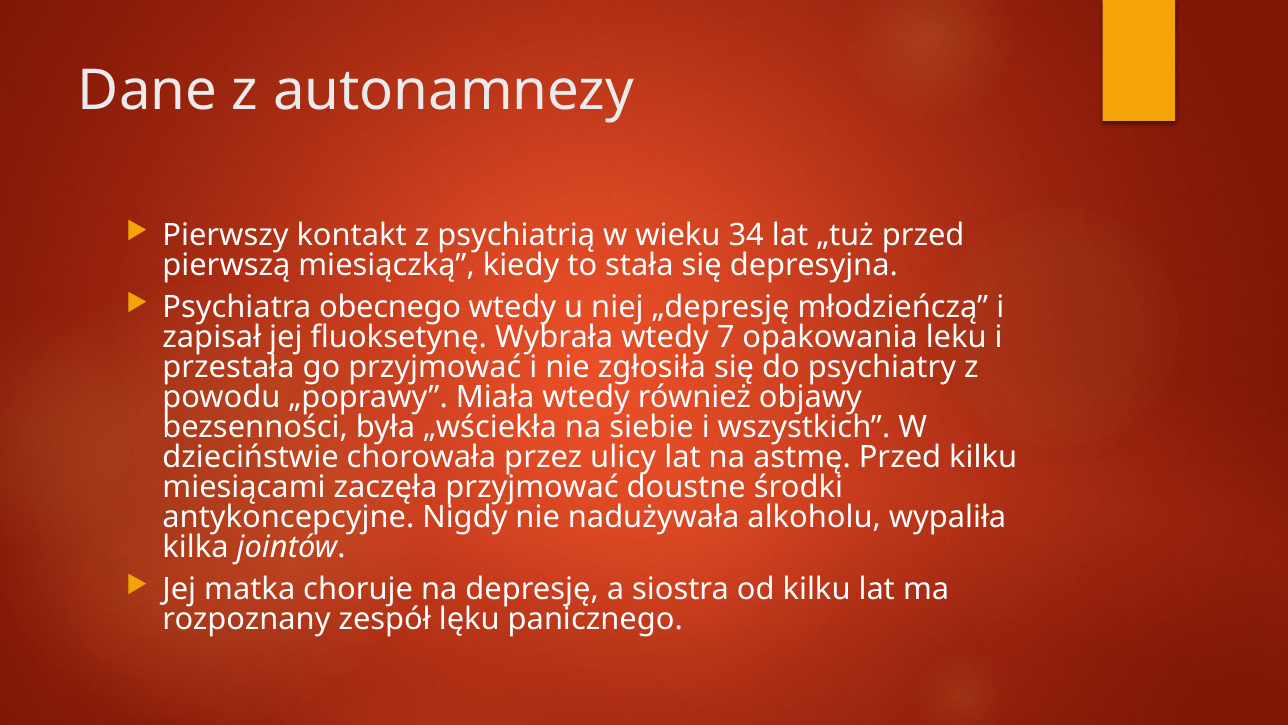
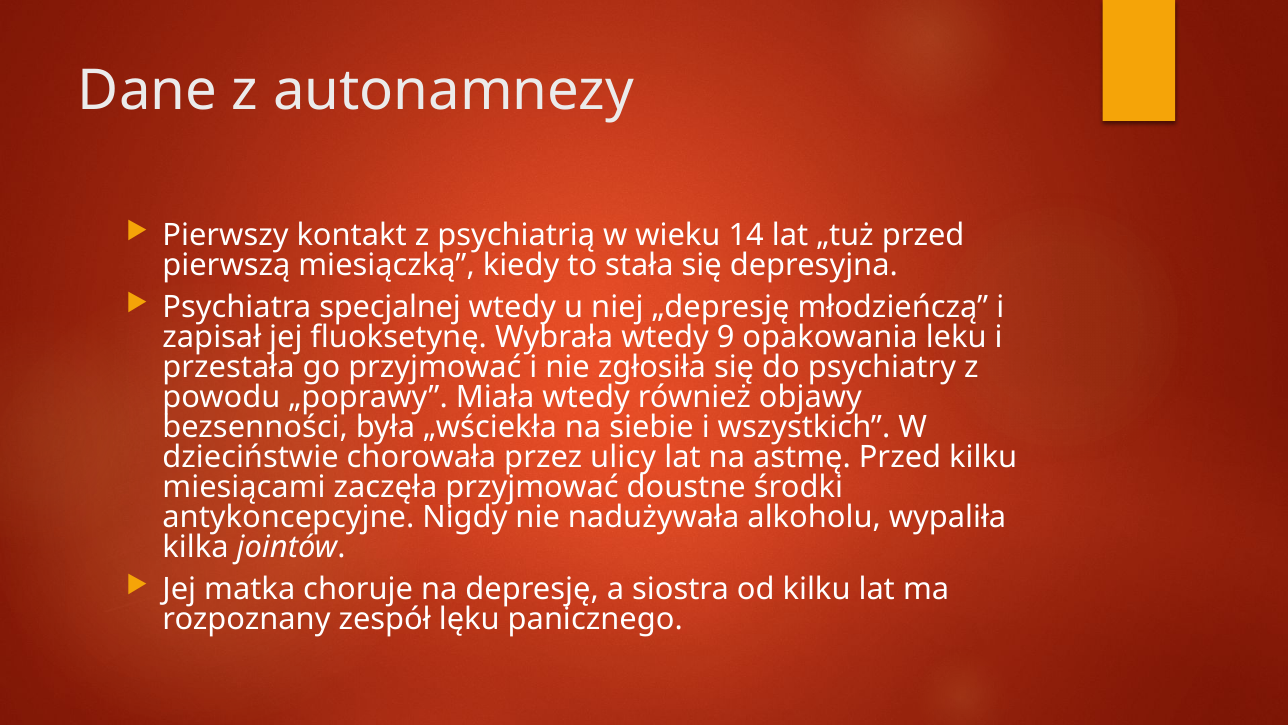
34: 34 -> 14 (746, 236)
obecnego: obecnego -> specjalnej (390, 308)
7: 7 -> 9 (726, 338)
